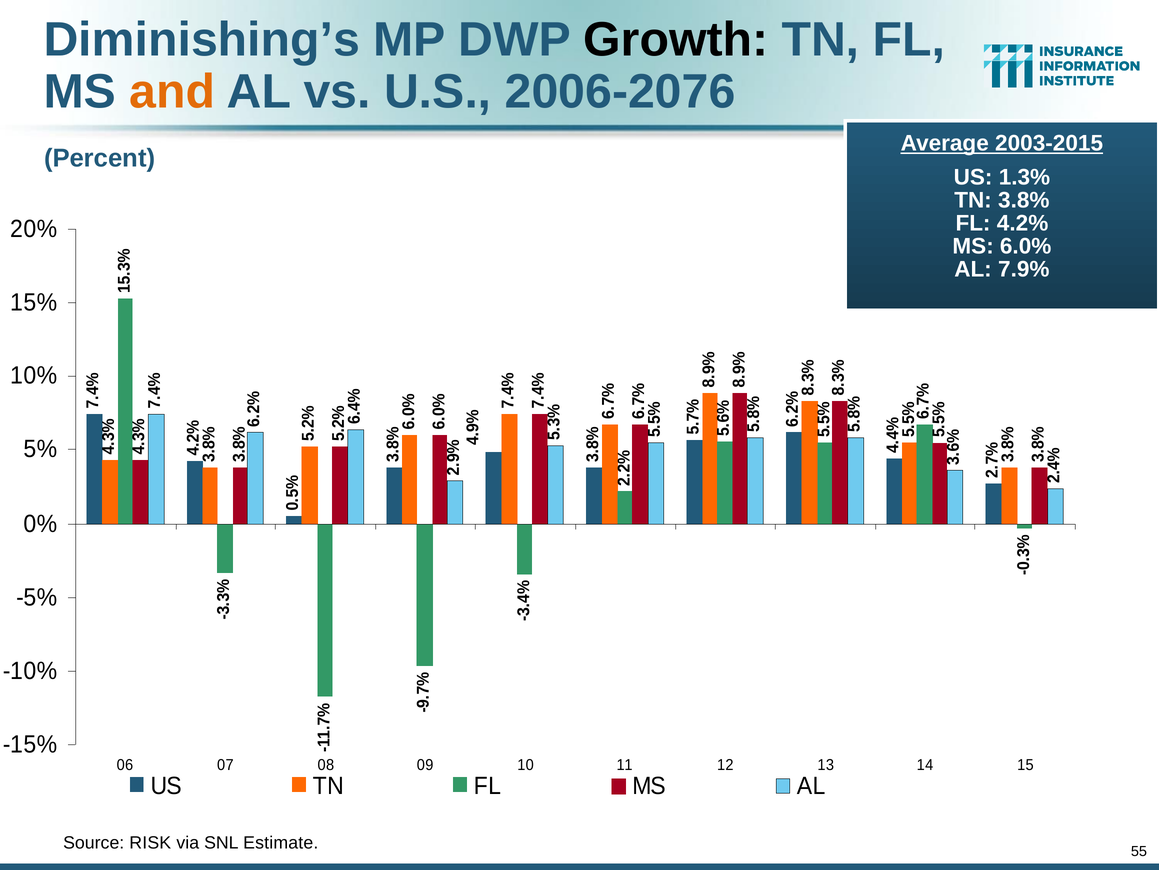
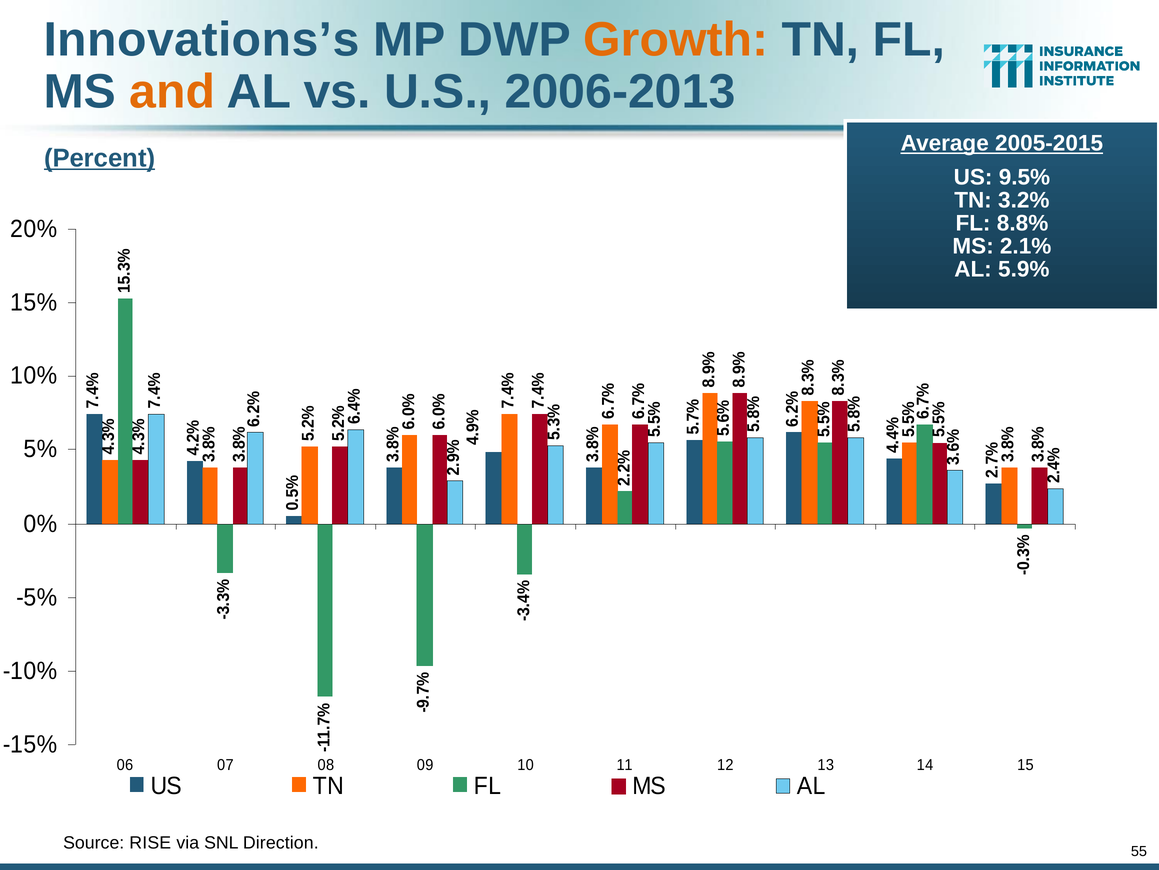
Diminishing’s: Diminishing’s -> Innovations’s (202, 40)
Growth colour: black -> orange (676, 40)
2006-2076: 2006-2076 -> 2006-2013 (620, 92)
2003-2015: 2003-2015 -> 2005-2015 (1049, 143)
Percent underline: none -> present (100, 158)
1.3%: 1.3% -> 9.5% (1025, 177)
3.8%: 3.8% -> 3.2% (1024, 200)
4.2%: 4.2% -> 8.8% (1023, 223)
6.0%: 6.0% -> 2.1% (1026, 246)
7.9%: 7.9% -> 5.9% (1024, 269)
RISK: RISK -> RISE (150, 842)
Estimate: Estimate -> Direction (281, 842)
